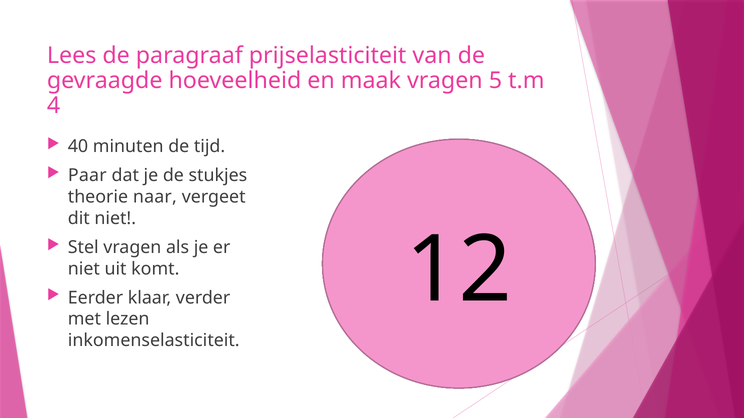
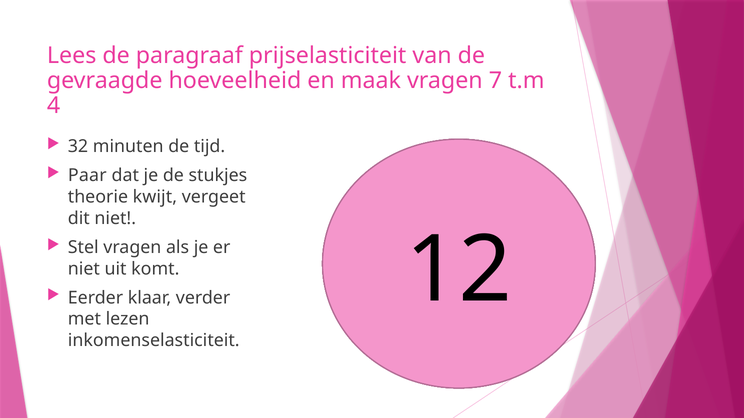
5: 5 -> 7 (495, 81)
40: 40 -> 32 (78, 147)
naar: naar -> kwijt (155, 197)
